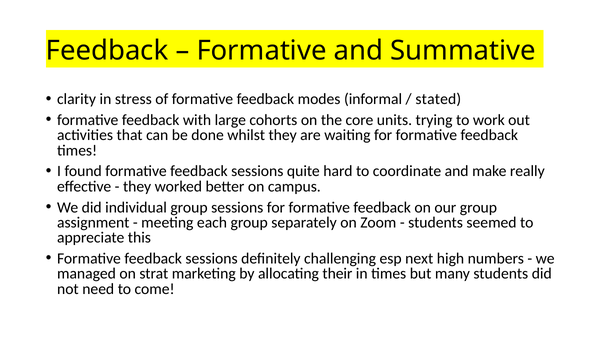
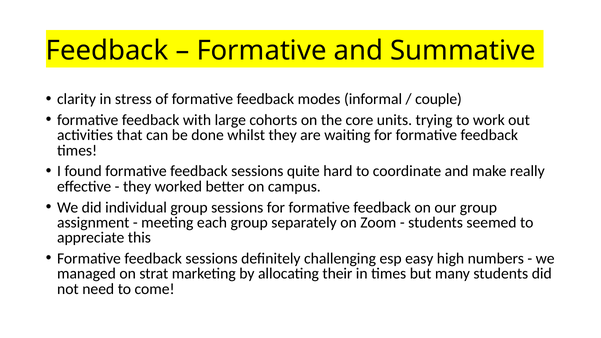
stated: stated -> couple (438, 99)
next: next -> easy (419, 259)
